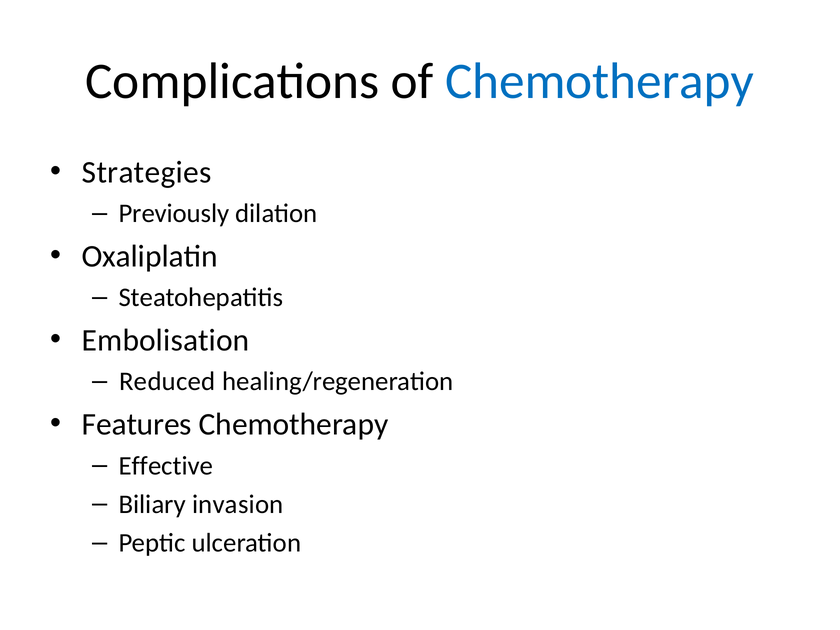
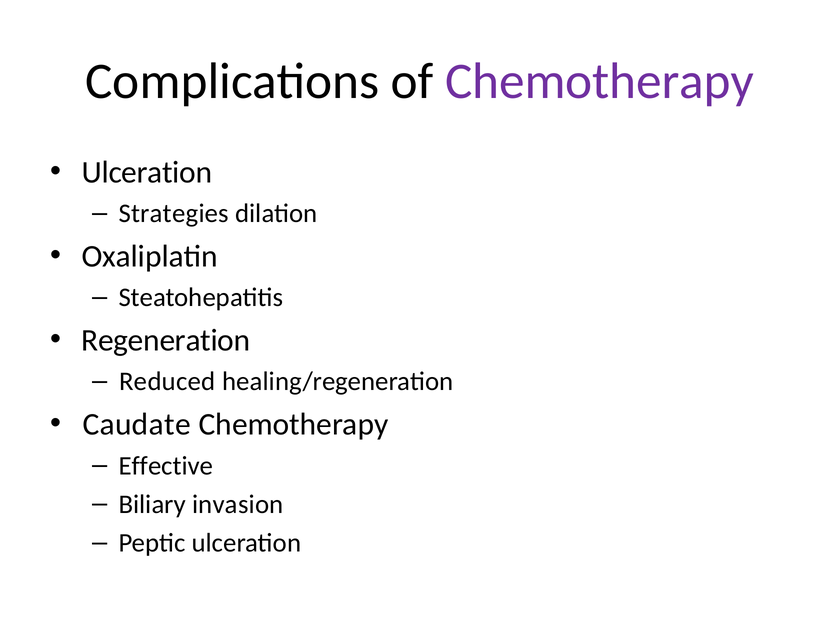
Chemotherapy colour: blue -> purple (600, 81)
Strategies: Strategies -> Ulceration (147, 172)
Previously: Previously -> Strategies (174, 214)
Embolisation: Embolisation -> Regeneration (166, 340)
Features: Features -> Caudate (137, 424)
